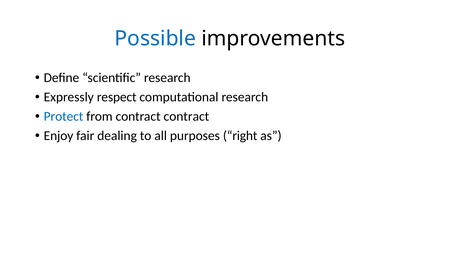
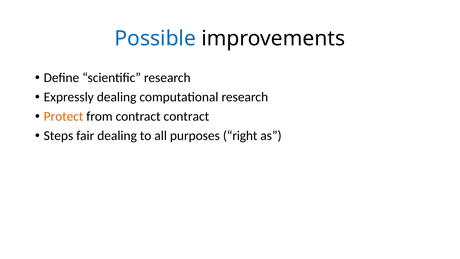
Expressly respect: respect -> dealing (117, 97)
Protect colour: blue -> orange (63, 116)
Enjoy: Enjoy -> Steps (58, 136)
